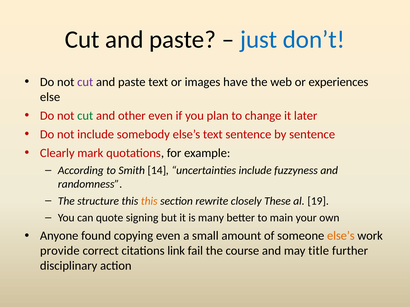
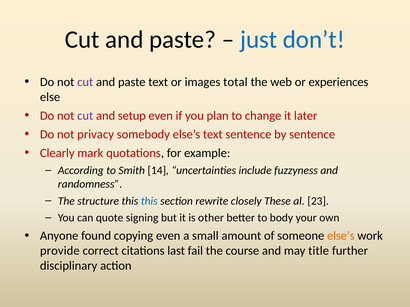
have: have -> total (235, 82)
cut colour: green -> purple (85, 116)
other: other -> setup (132, 116)
not include: include -> privacy (96, 135)
this colour: orange -> blue (149, 201)
19: 19 -> 23 (318, 201)
many: many -> other (211, 218)
main: main -> body (281, 218)
link: link -> last (176, 251)
